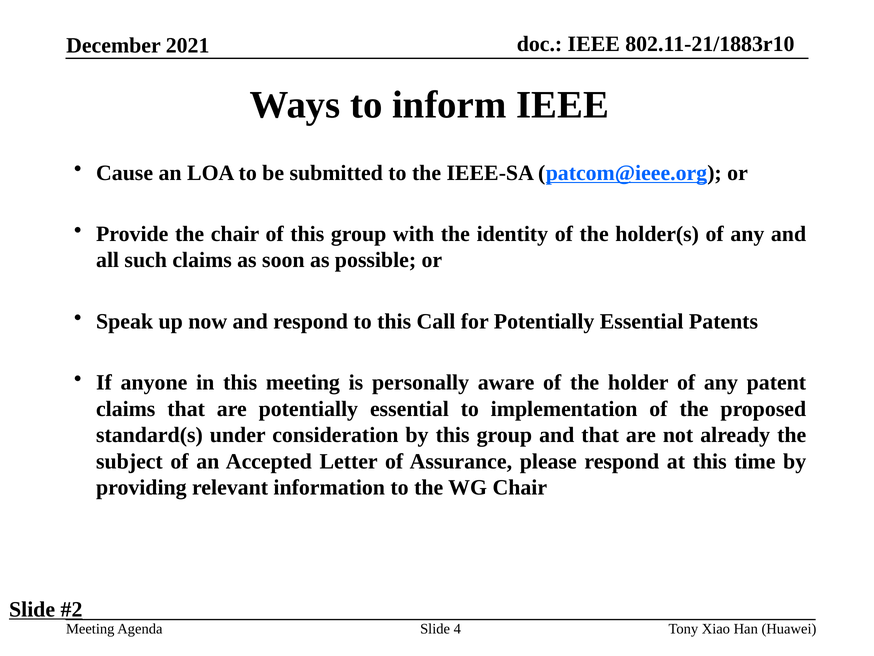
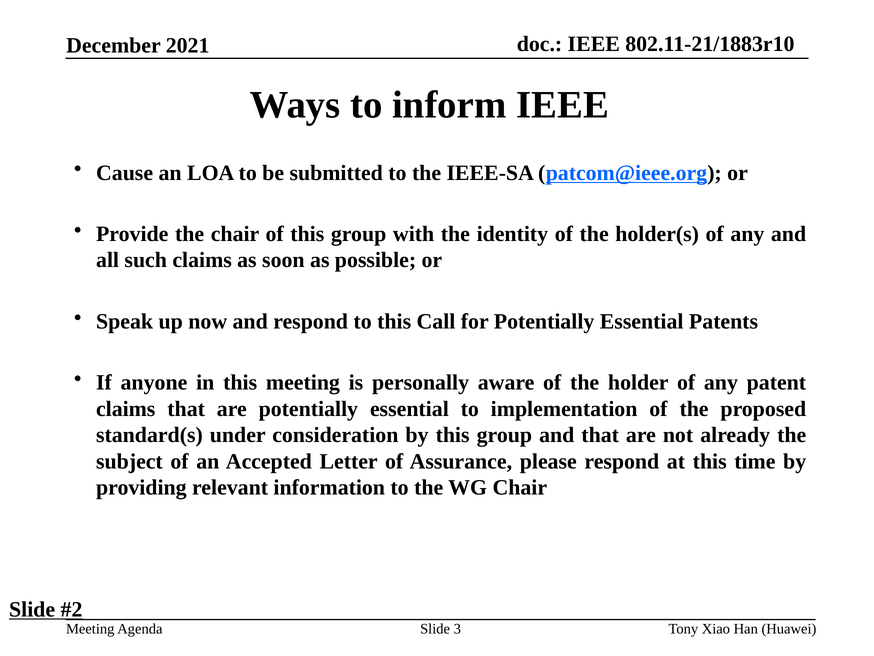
4: 4 -> 3 (457, 629)
